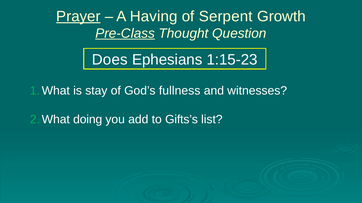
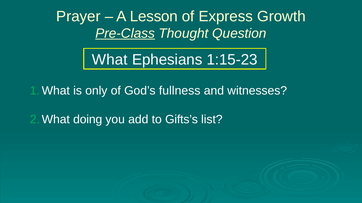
Prayer underline: present -> none (78, 16)
Having: Having -> Lesson (154, 16)
Serpent: Serpent -> Express (226, 16)
Does: Does -> What (110, 60)
stay: stay -> only (96, 91)
